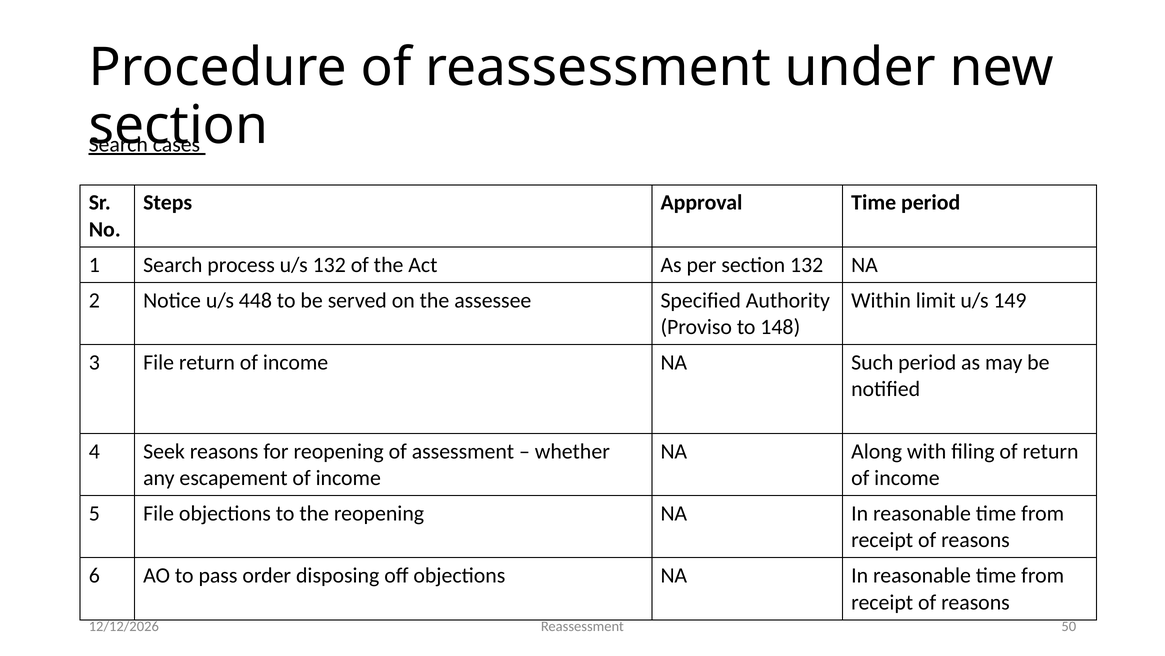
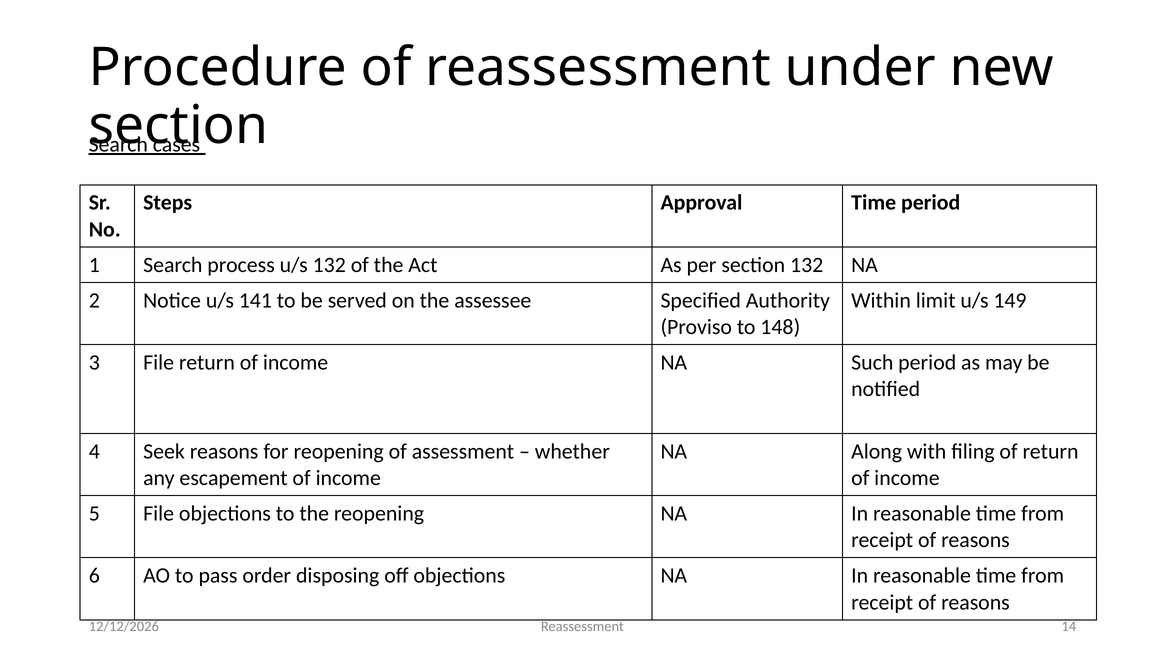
448: 448 -> 141 (255, 300)
50: 50 -> 14 (1069, 626)
